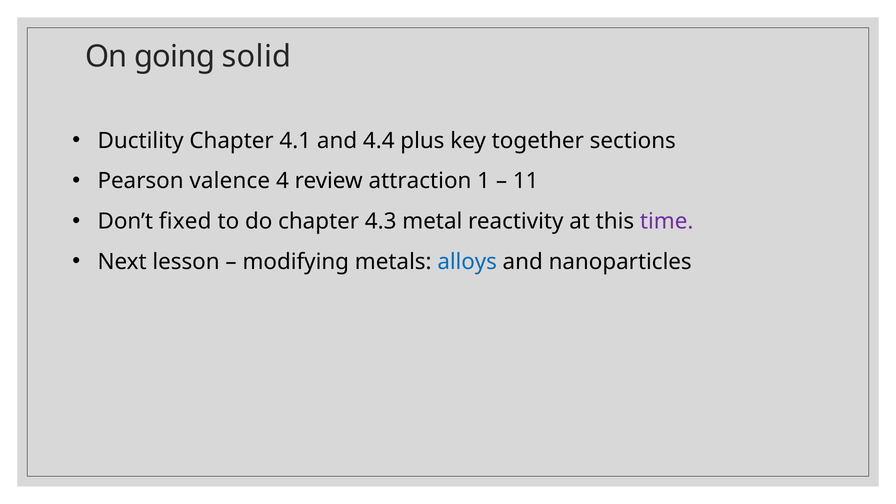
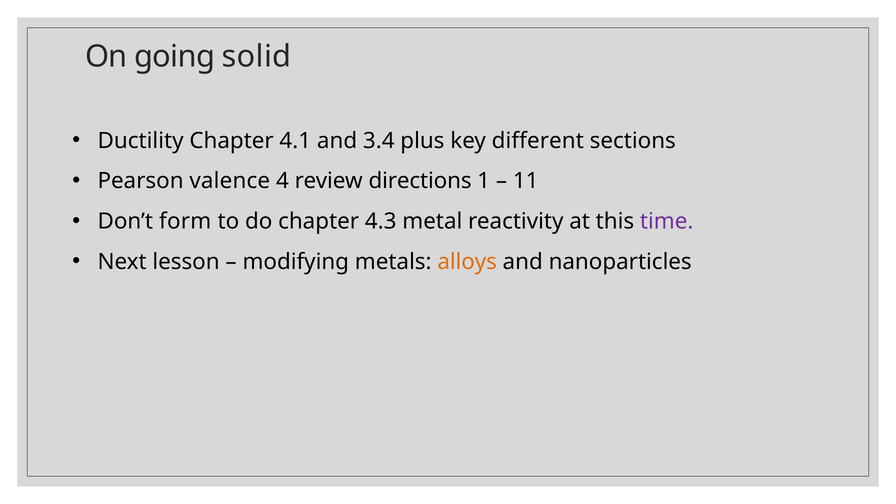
4.4: 4.4 -> 3.4 (379, 141)
together: together -> different (538, 141)
attraction: attraction -> directions (420, 181)
fixed: fixed -> form (185, 221)
alloys colour: blue -> orange (467, 262)
